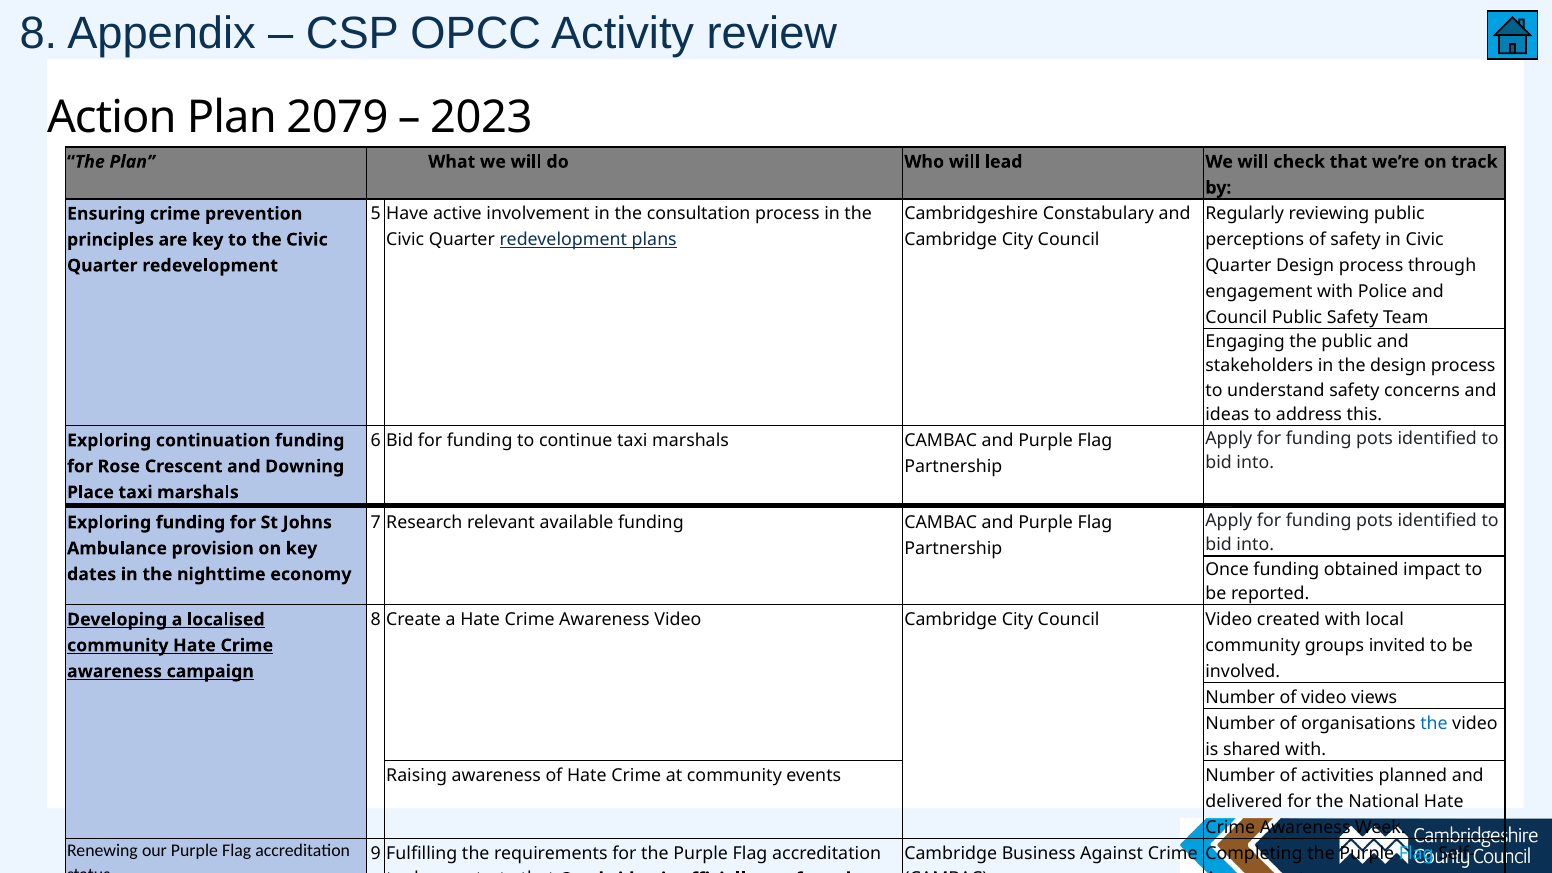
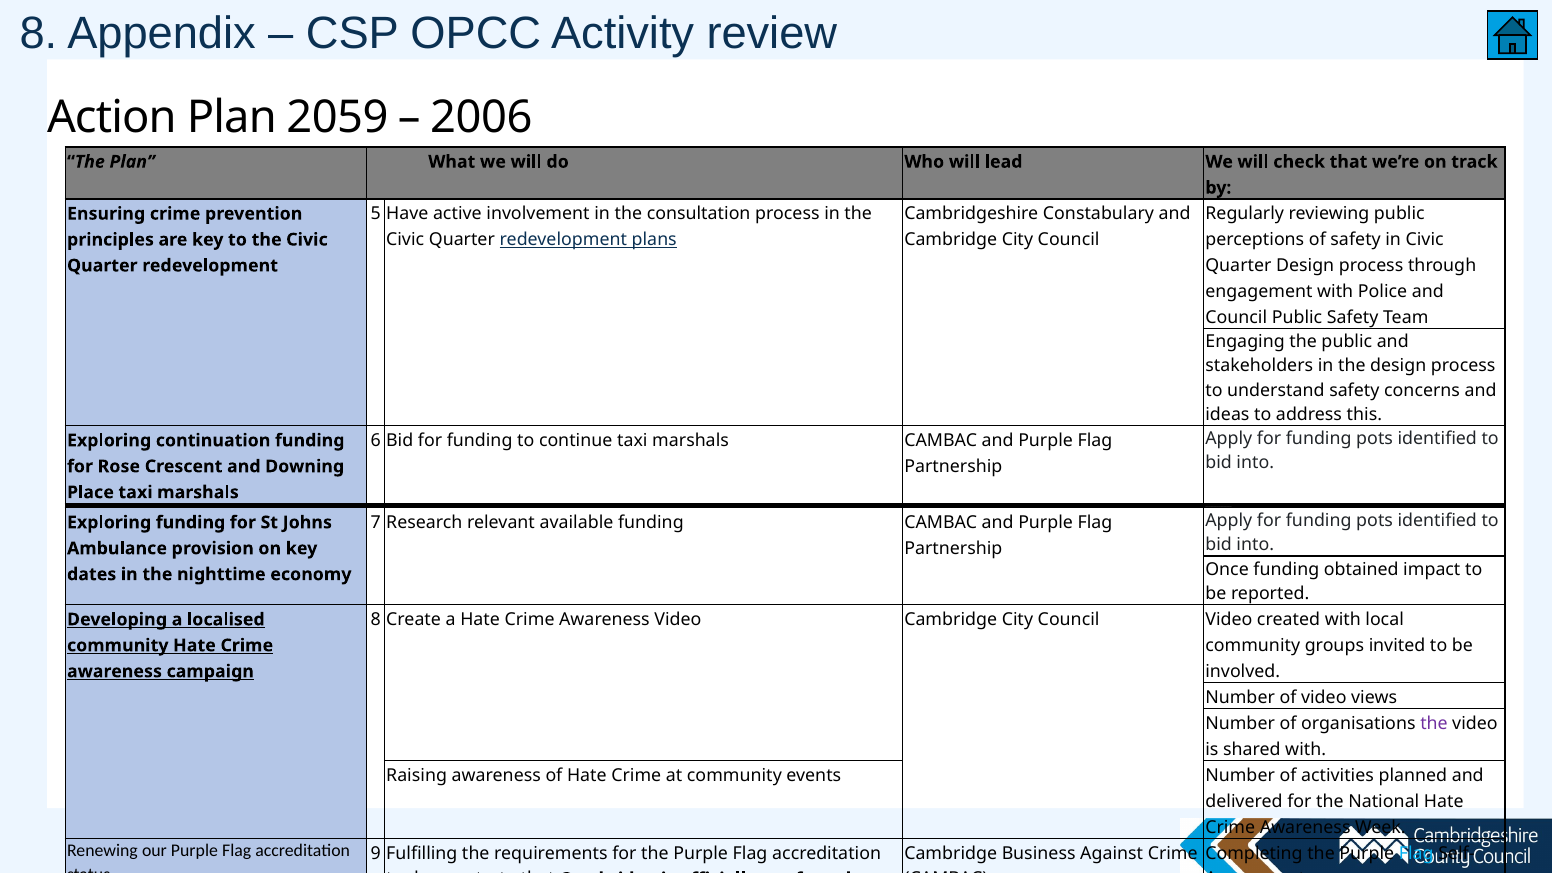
2079: 2079 -> 2059 (337, 117)
2023: 2023 -> 2006 (481, 117)
the colour: blue -> purple (1434, 723)
